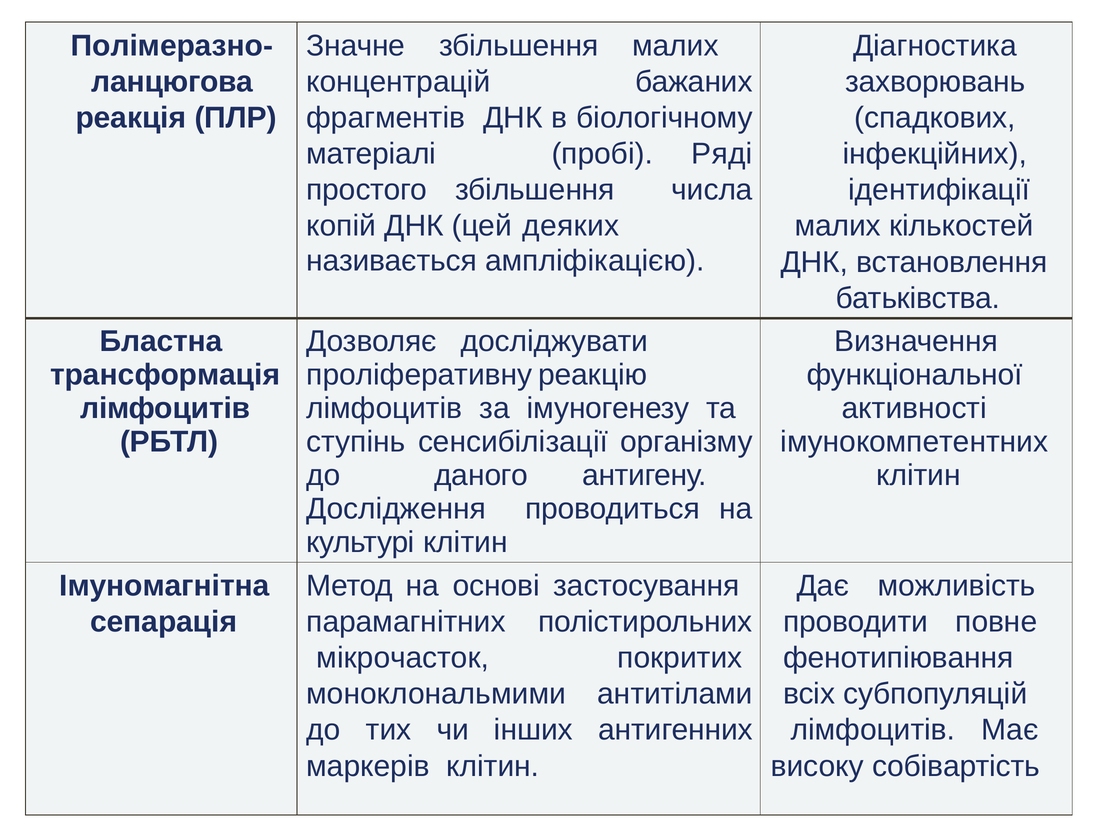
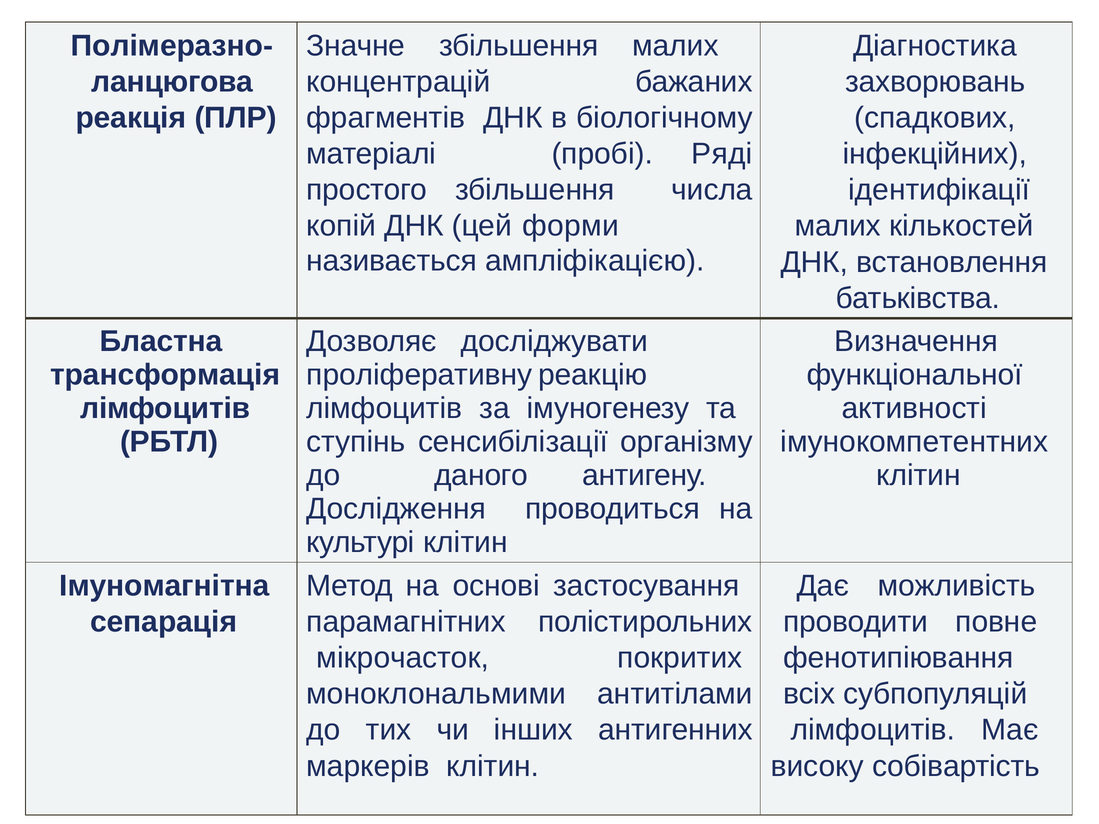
деяких: деяких -> форми (571, 226)
